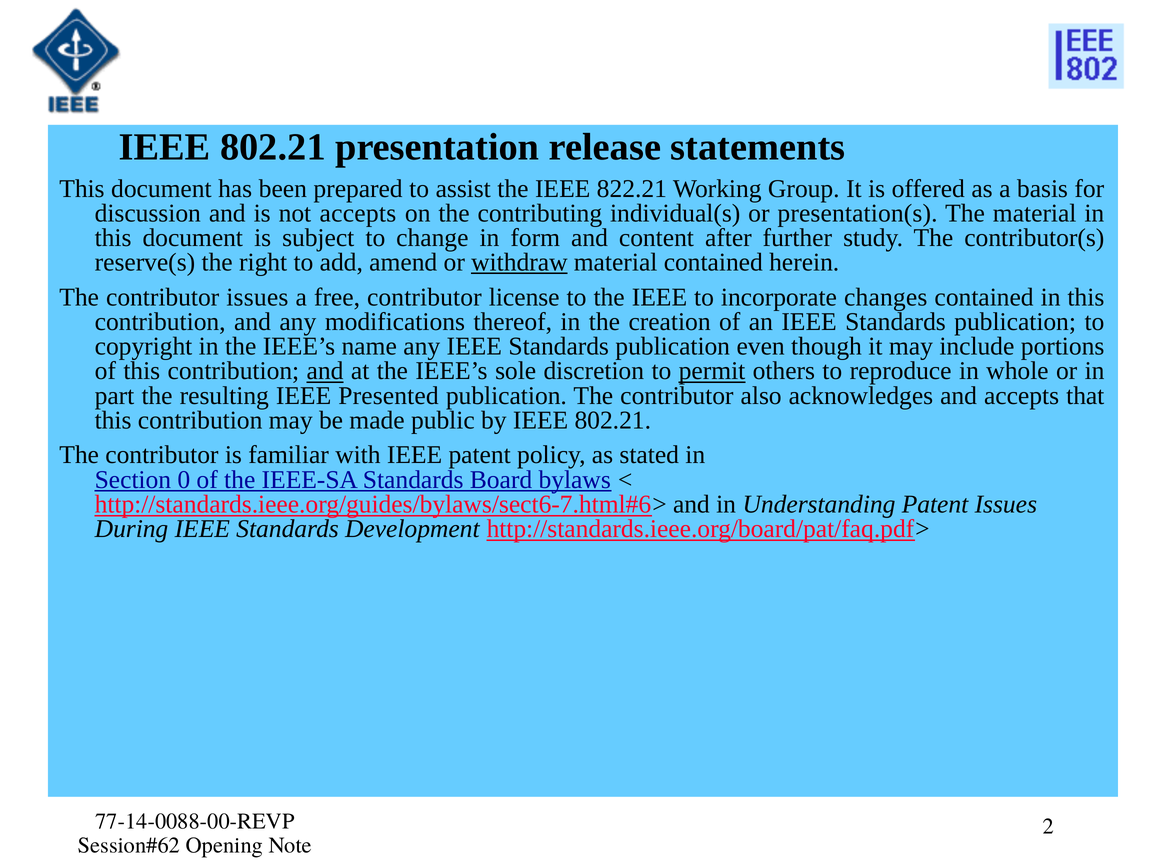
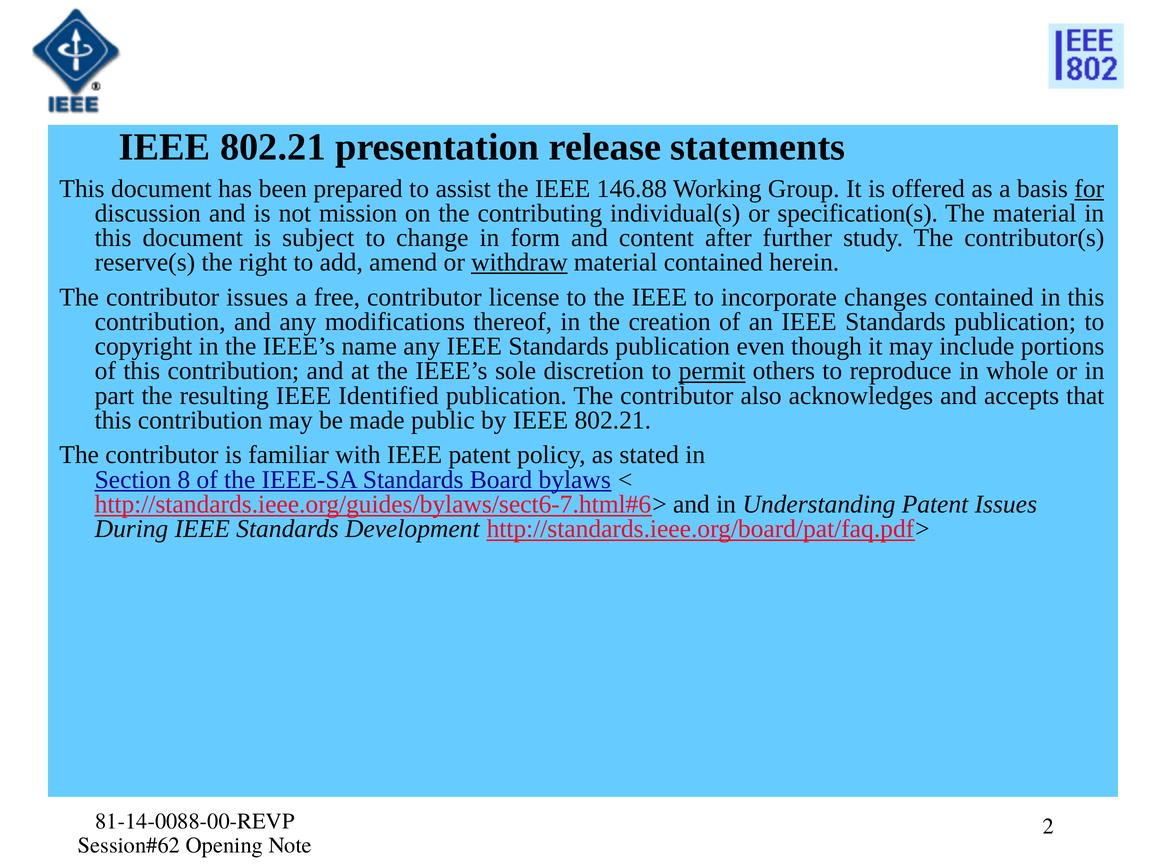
822.21: 822.21 -> 146.88 (632, 189)
for underline: none -> present (1089, 189)
not accepts: accepts -> mission (358, 213)
presentation(s: presentation(s -> specification(s (858, 213)
and underline: present -> none (325, 371)
Presented: Presented -> Identified (389, 396)
0: 0 -> 8 (184, 480)
77-14-0088-00-REVP: 77-14-0088-00-REVP -> 81-14-0088-00-REVP (195, 821)
